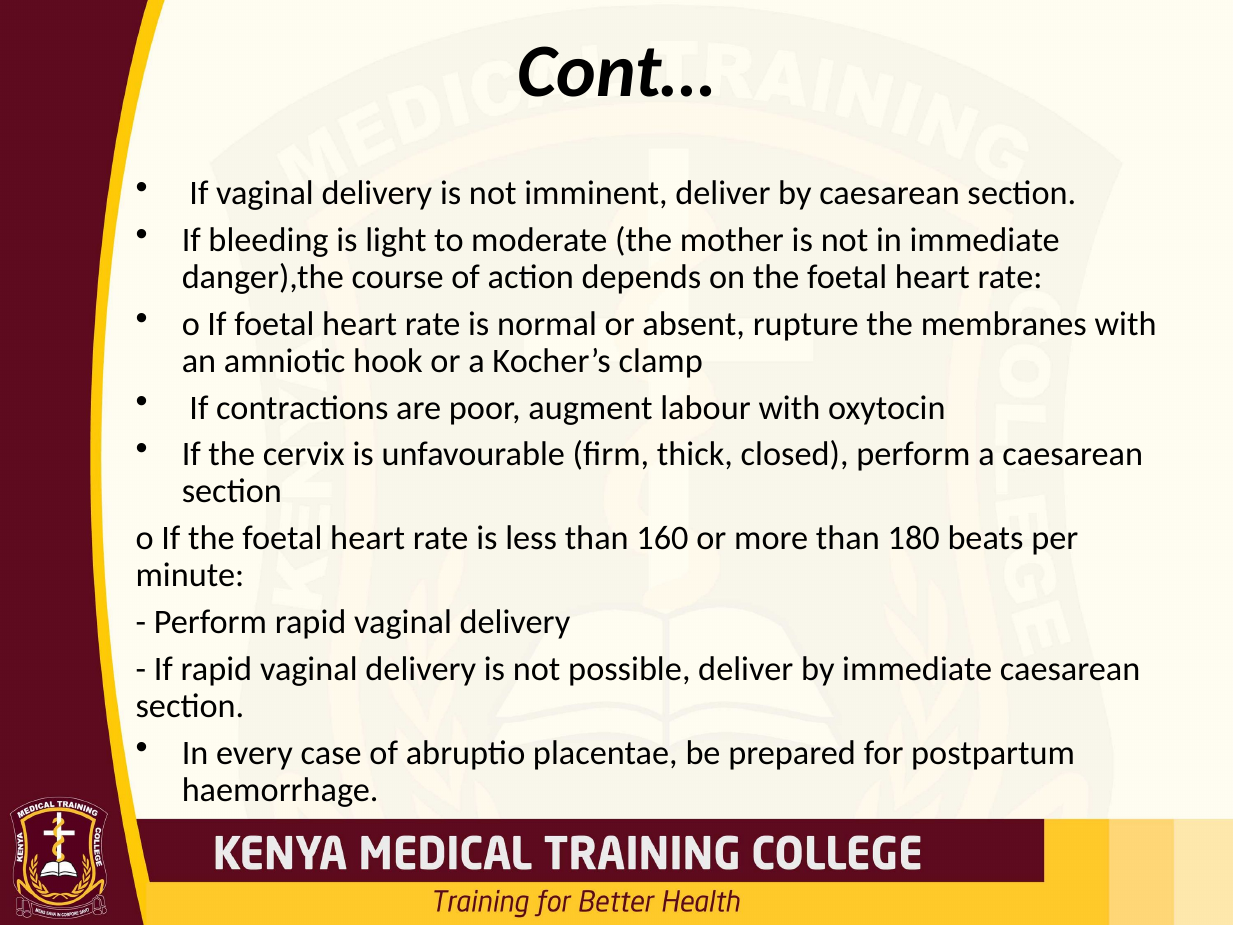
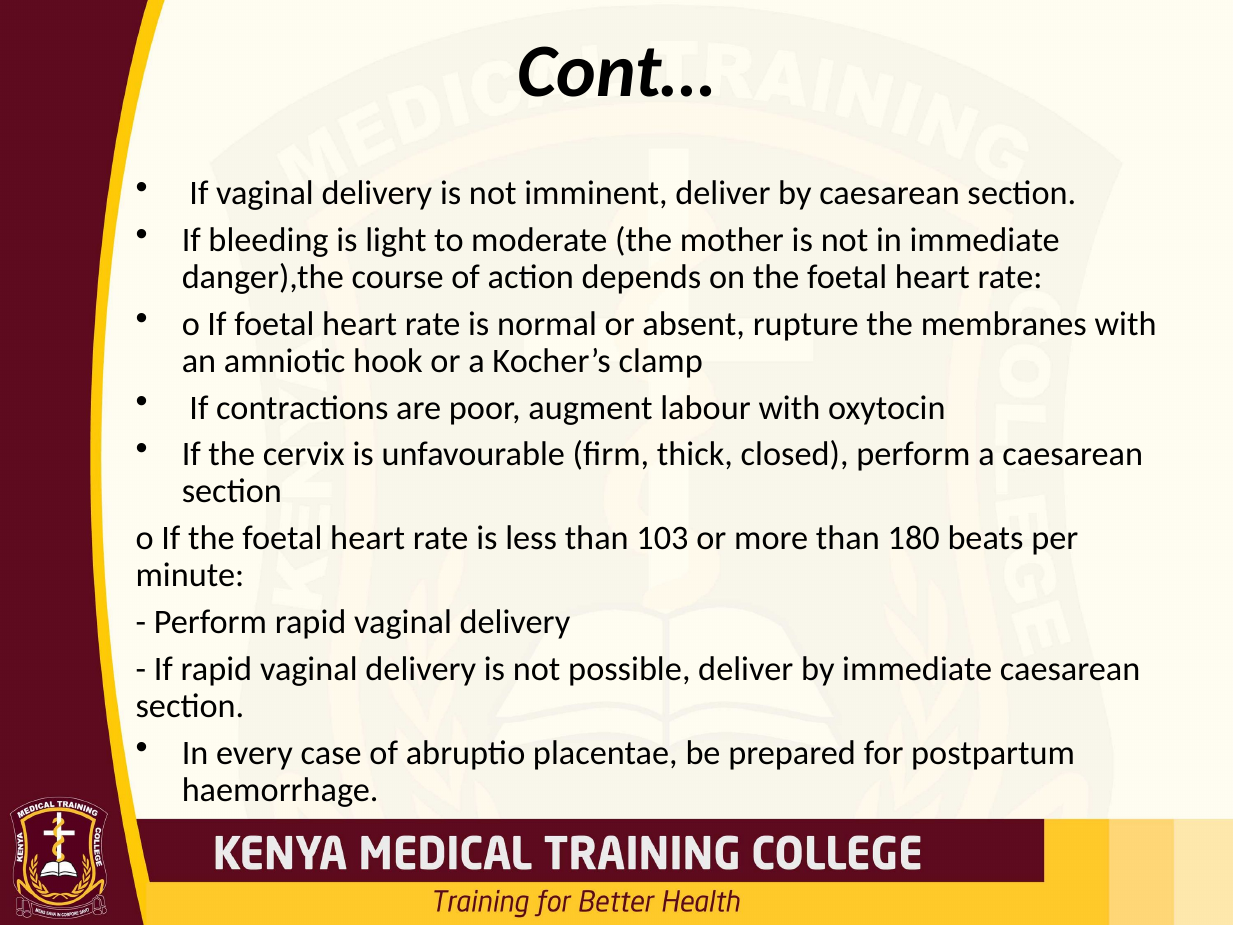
160: 160 -> 103 (663, 538)
